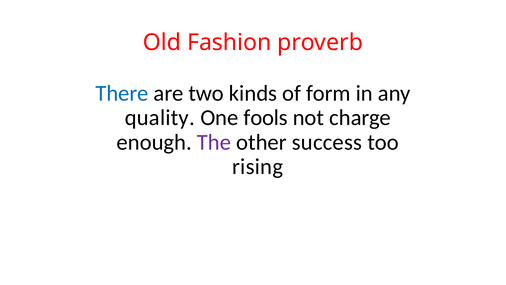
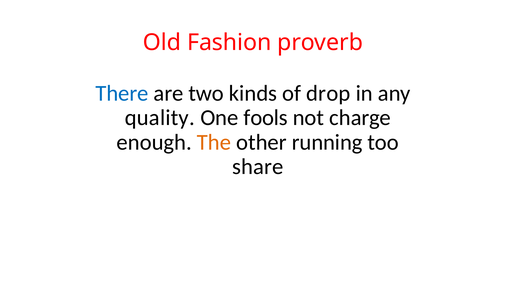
form: form -> drop (328, 93)
The colour: purple -> orange (214, 142)
success: success -> running (327, 142)
rising: rising -> share (258, 166)
